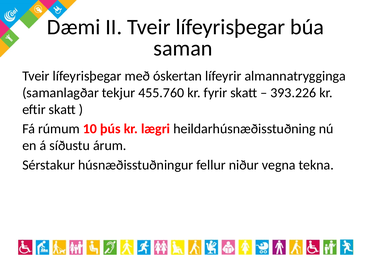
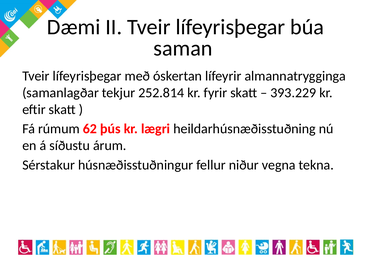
455.760: 455.760 -> 252.814 (161, 93)
393.226: 393.226 -> 393.229 (293, 93)
10: 10 -> 62 (90, 129)
